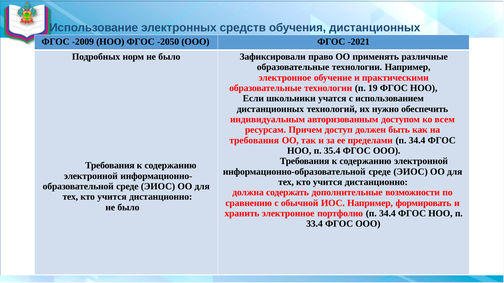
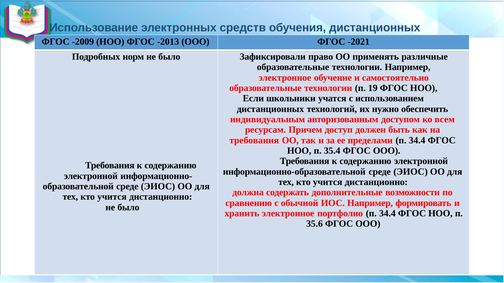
-2050: -2050 -> -2013 (168, 42)
практическими: практическими -> самостоятельно (395, 78)
33.4: 33.4 -> 35.6 (314, 224)
